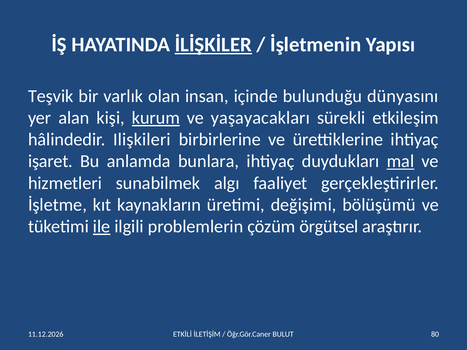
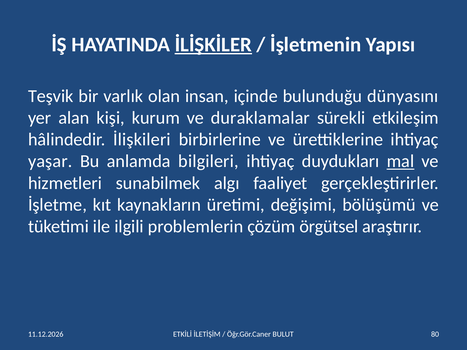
kurum underline: present -> none (156, 118)
yaşayacakları: yaşayacakları -> duraklamalar (260, 118)
Ilişkileri: Ilişkileri -> İlişkileri (142, 140)
işaret: işaret -> yaşar (50, 161)
bunlara: bunlara -> bilgileri (208, 161)
ile underline: present -> none (102, 227)
